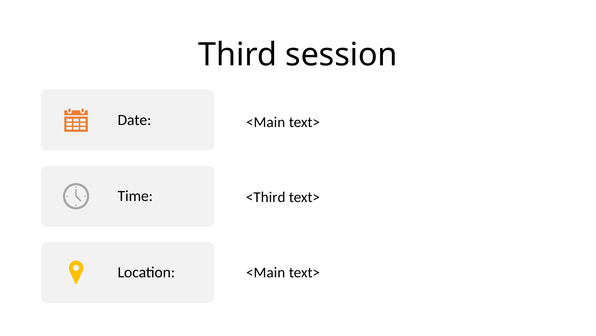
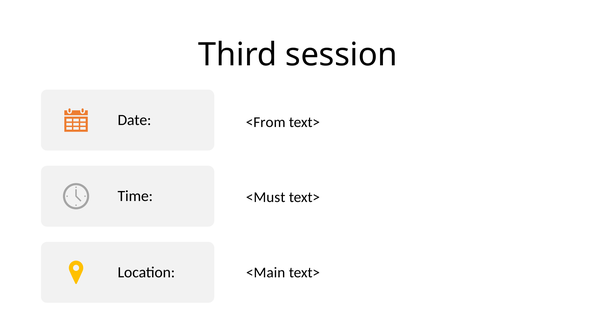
<Main: <Main -> <From (266, 122)
<Third: <Third -> <Must (266, 197)
